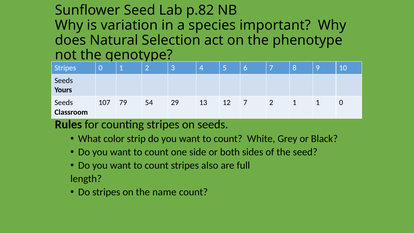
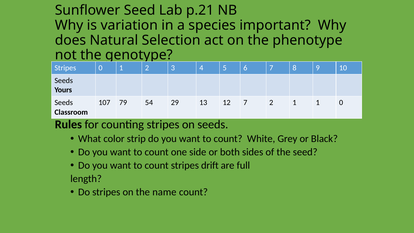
p.82: p.82 -> p.21 (200, 10)
also: also -> drift (210, 165)
